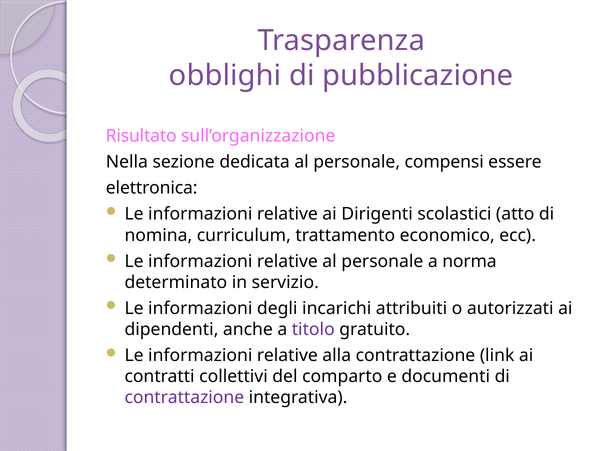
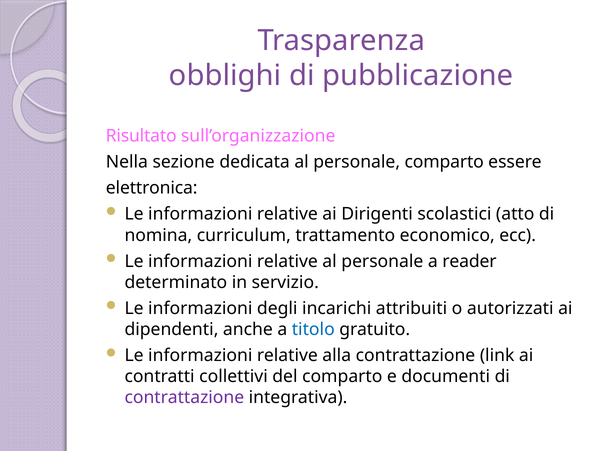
personale compensi: compensi -> comparto (444, 162)
norma: norma -> reader (469, 262)
titolo colour: purple -> blue (313, 330)
